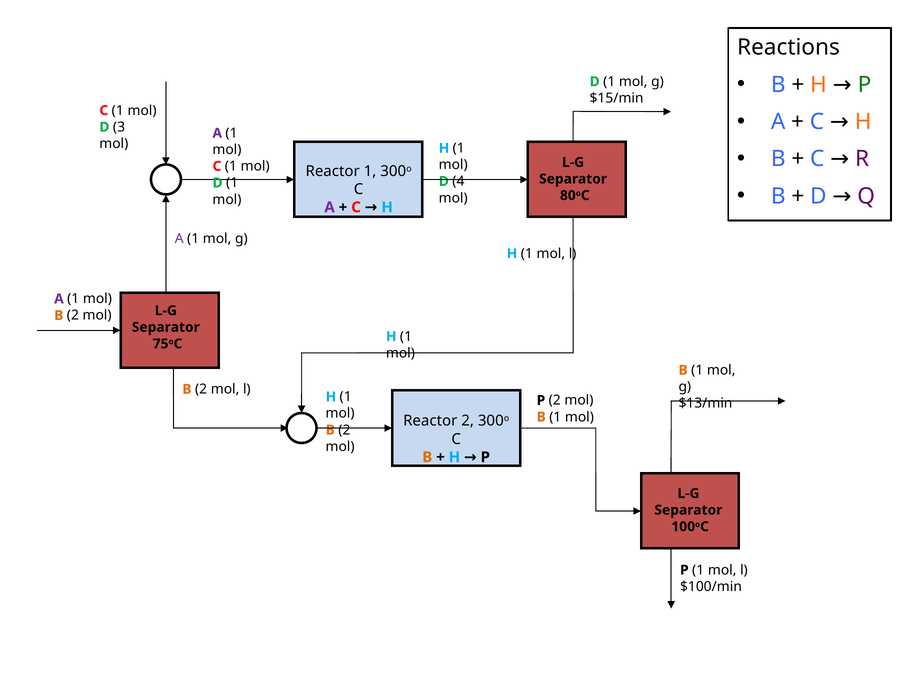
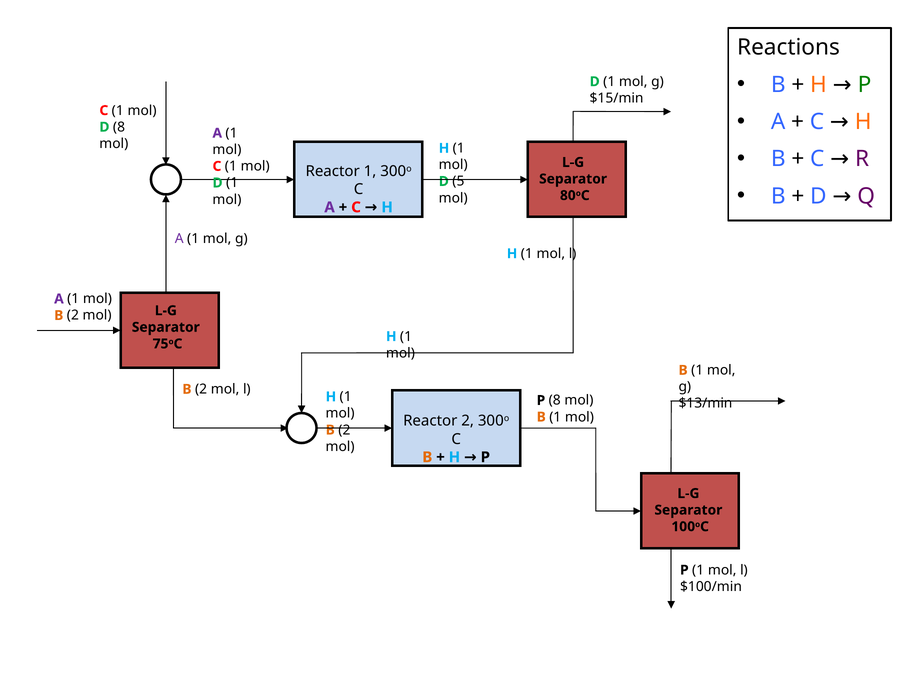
D 3: 3 -> 8 (119, 127)
4: 4 -> 5 (458, 182)
P 2: 2 -> 8 (555, 401)
